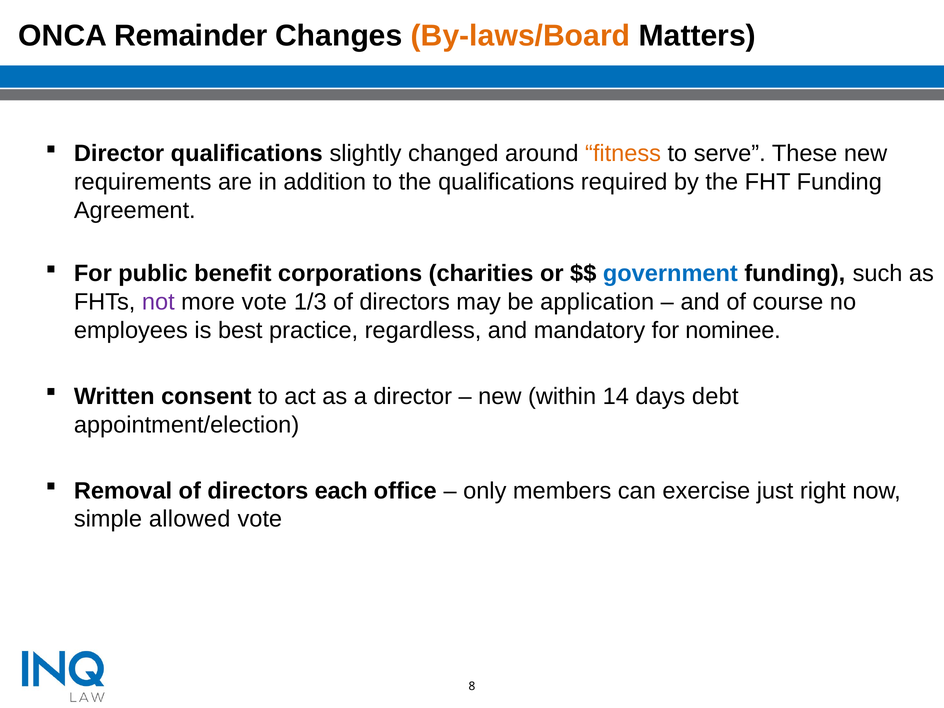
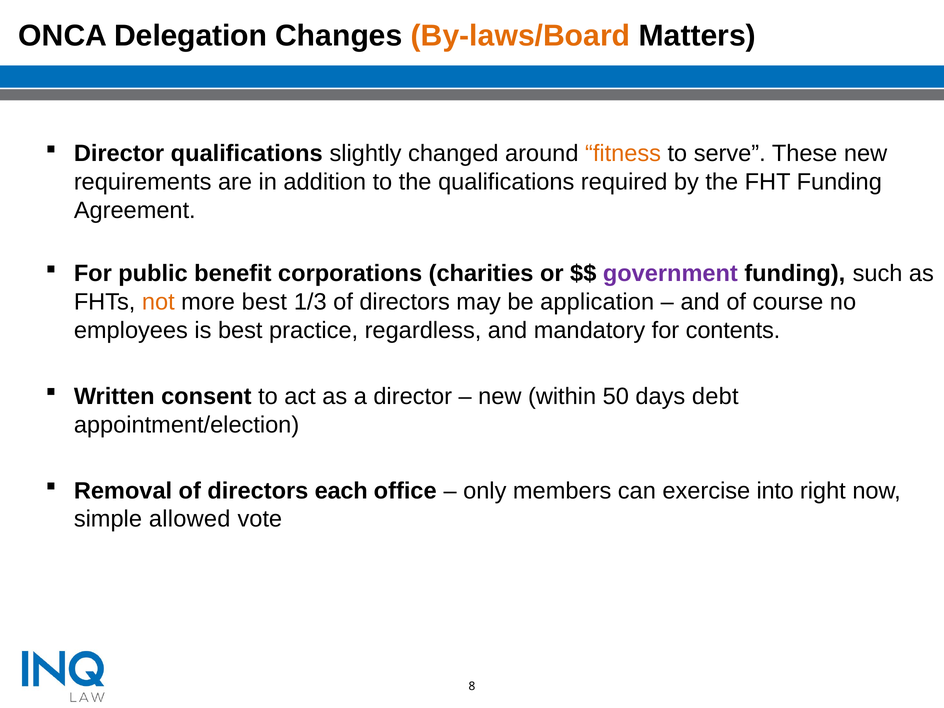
Remainder: Remainder -> Delegation (191, 36)
government colour: blue -> purple (670, 274)
not colour: purple -> orange (158, 302)
more vote: vote -> best (264, 302)
nominee: nominee -> contents (733, 330)
14: 14 -> 50 (616, 396)
just: just -> into (775, 491)
